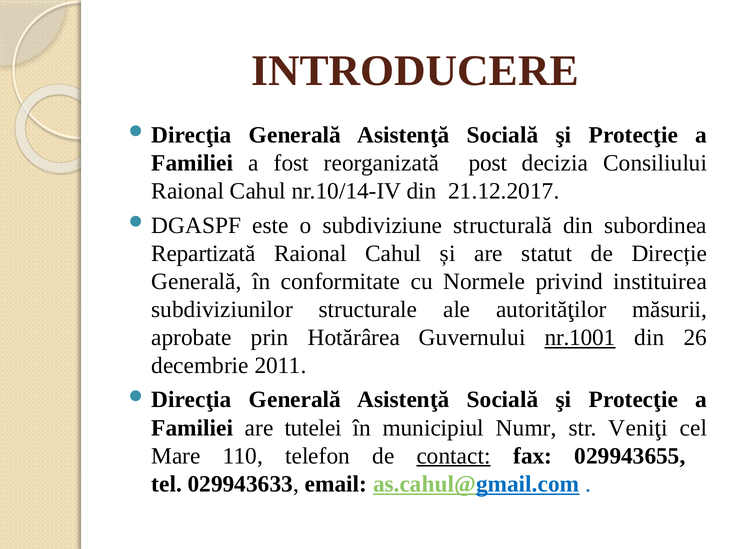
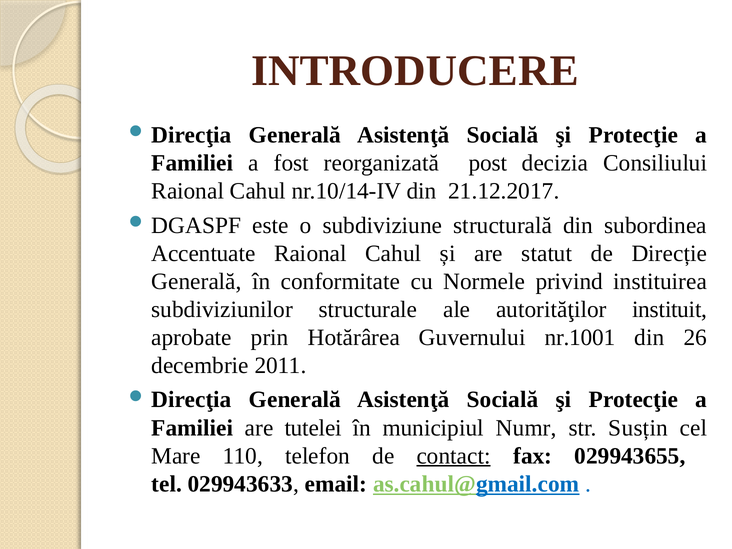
Repartizată: Repartizată -> Accentuate (203, 253)
măsurii: măsurii -> instituit (670, 310)
nr.1001 underline: present -> none (580, 338)
Veniţi: Veniţi -> Susțin (638, 428)
